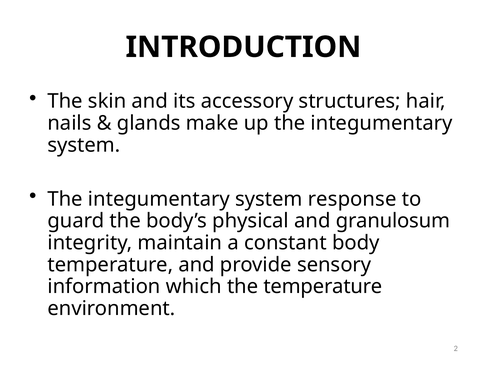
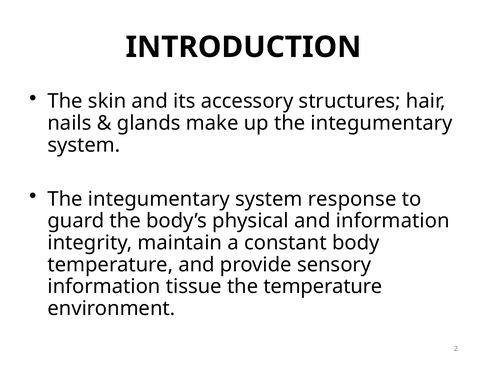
and granulosum: granulosum -> information (393, 221)
which: which -> tissue (194, 287)
